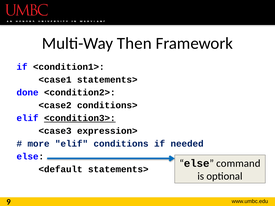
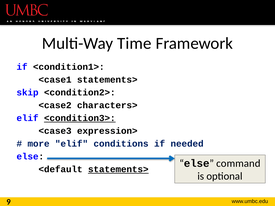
Then: Then -> Time (134, 43)
done: done -> skip (28, 93)
conditions>: conditions> -> characters> (107, 105)
statements> underline: none -> present (118, 170)
